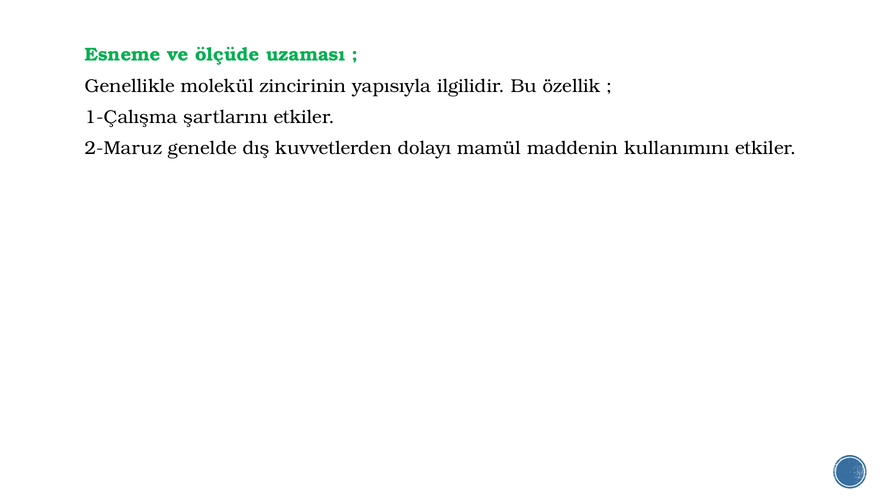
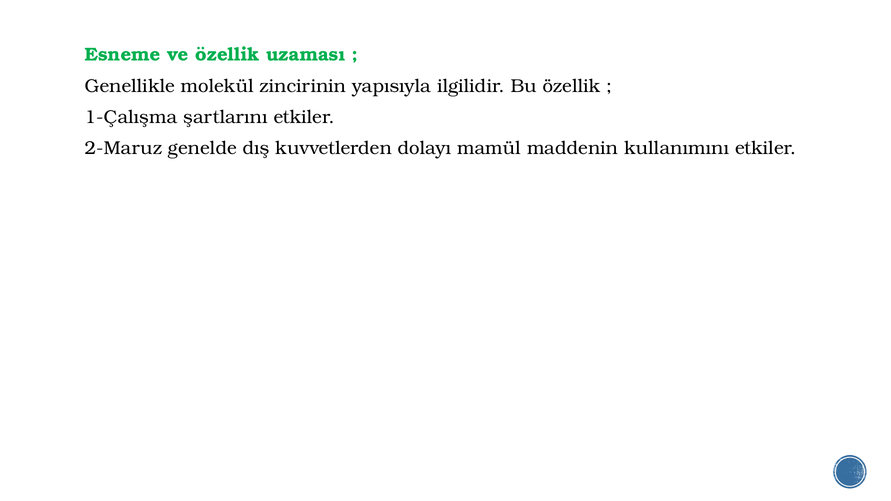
ve ölçüde: ölçüde -> özellik (227, 55)
